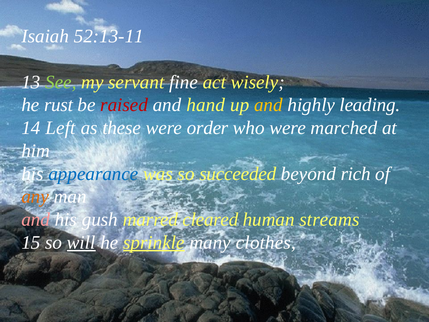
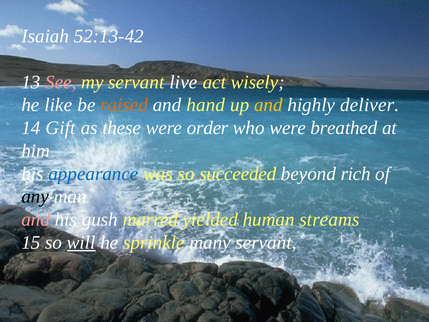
52:13-11: 52:13-11 -> 52:13-42 (109, 36)
See colour: light green -> pink (61, 82)
fine: fine -> live (183, 82)
rust: rust -> like (58, 105)
raised colour: red -> orange (124, 105)
leading: leading -> deliver (370, 105)
Left: Left -> Gift (60, 128)
marched: marched -> breathed (344, 128)
any colour: orange -> black (35, 196)
cleared: cleared -> yielded (210, 219)
sprinkle underline: present -> none (154, 242)
many clothes: clothes -> servant (266, 242)
